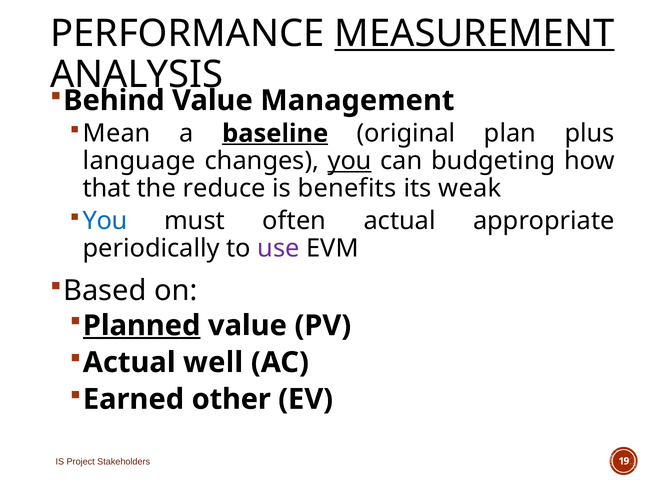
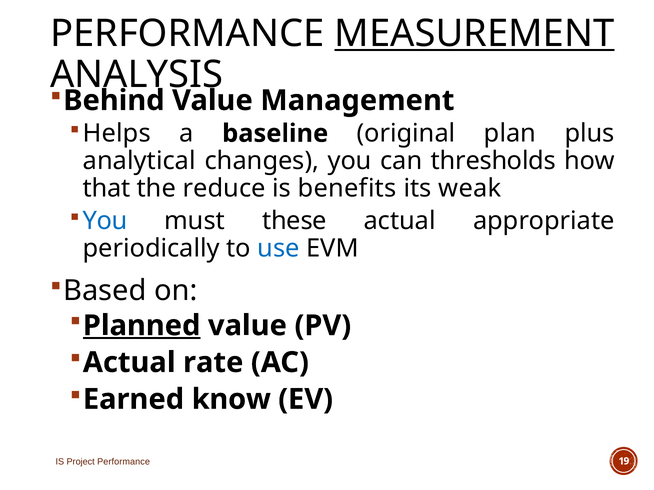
Mean: Mean -> Helps (117, 134)
baseline underline: present -> none (275, 134)
language: language -> analytical (139, 161)
you underline: present -> none (350, 161)
budgeting: budgeting -> thresholds (493, 161)
often: often -> these (294, 221)
use colour: purple -> blue (279, 249)
well: well -> rate (213, 363)
other: other -> know (231, 400)
Project Stakeholders: Stakeholders -> Performance (124, 462)
